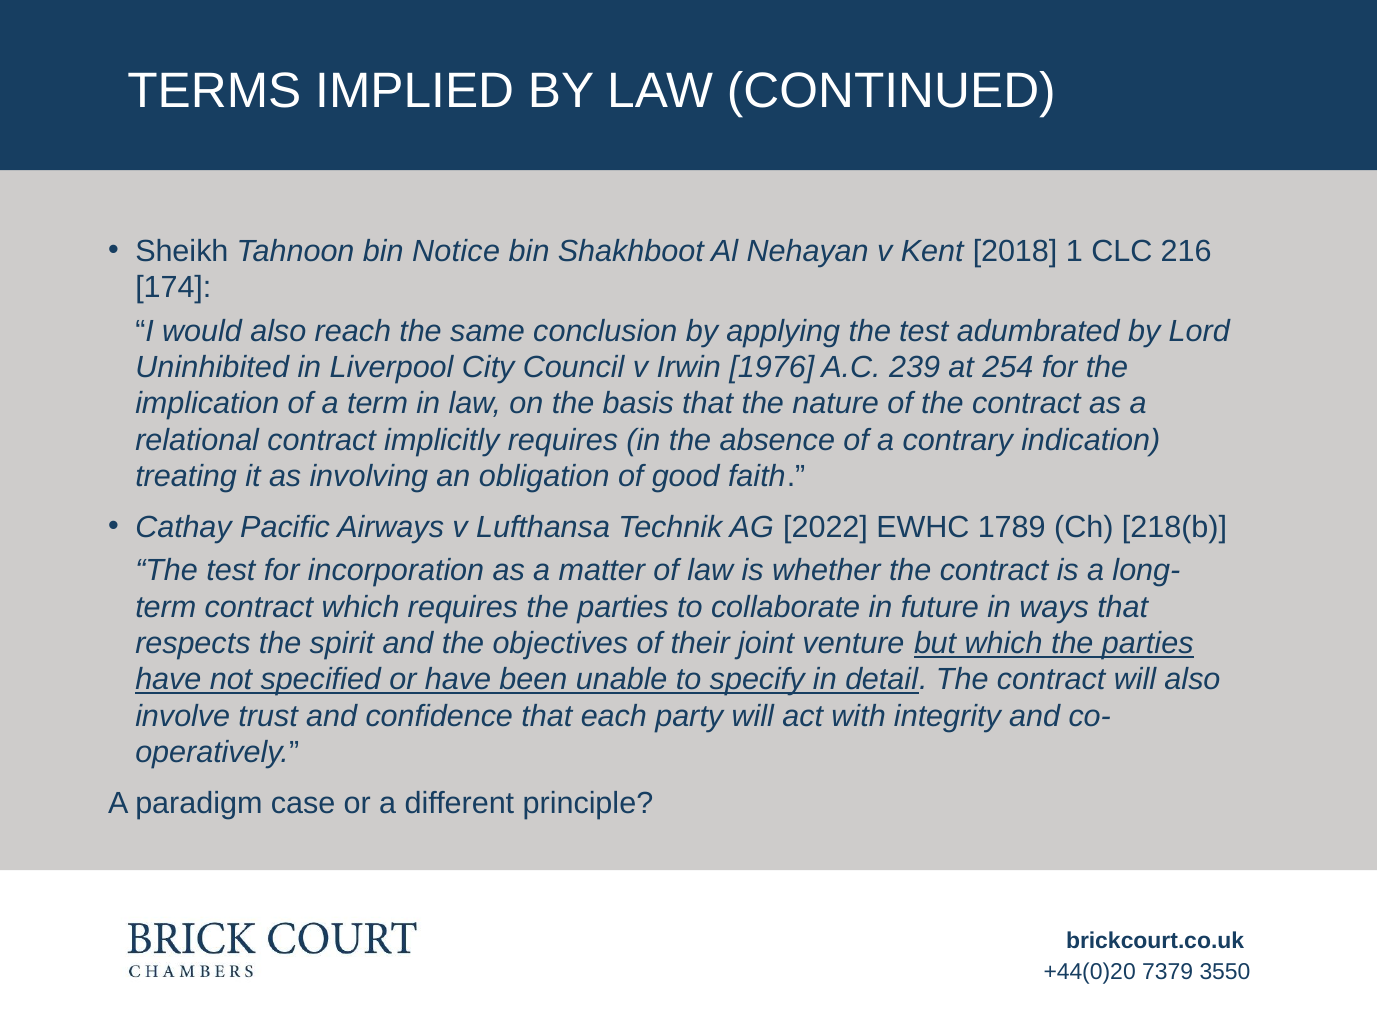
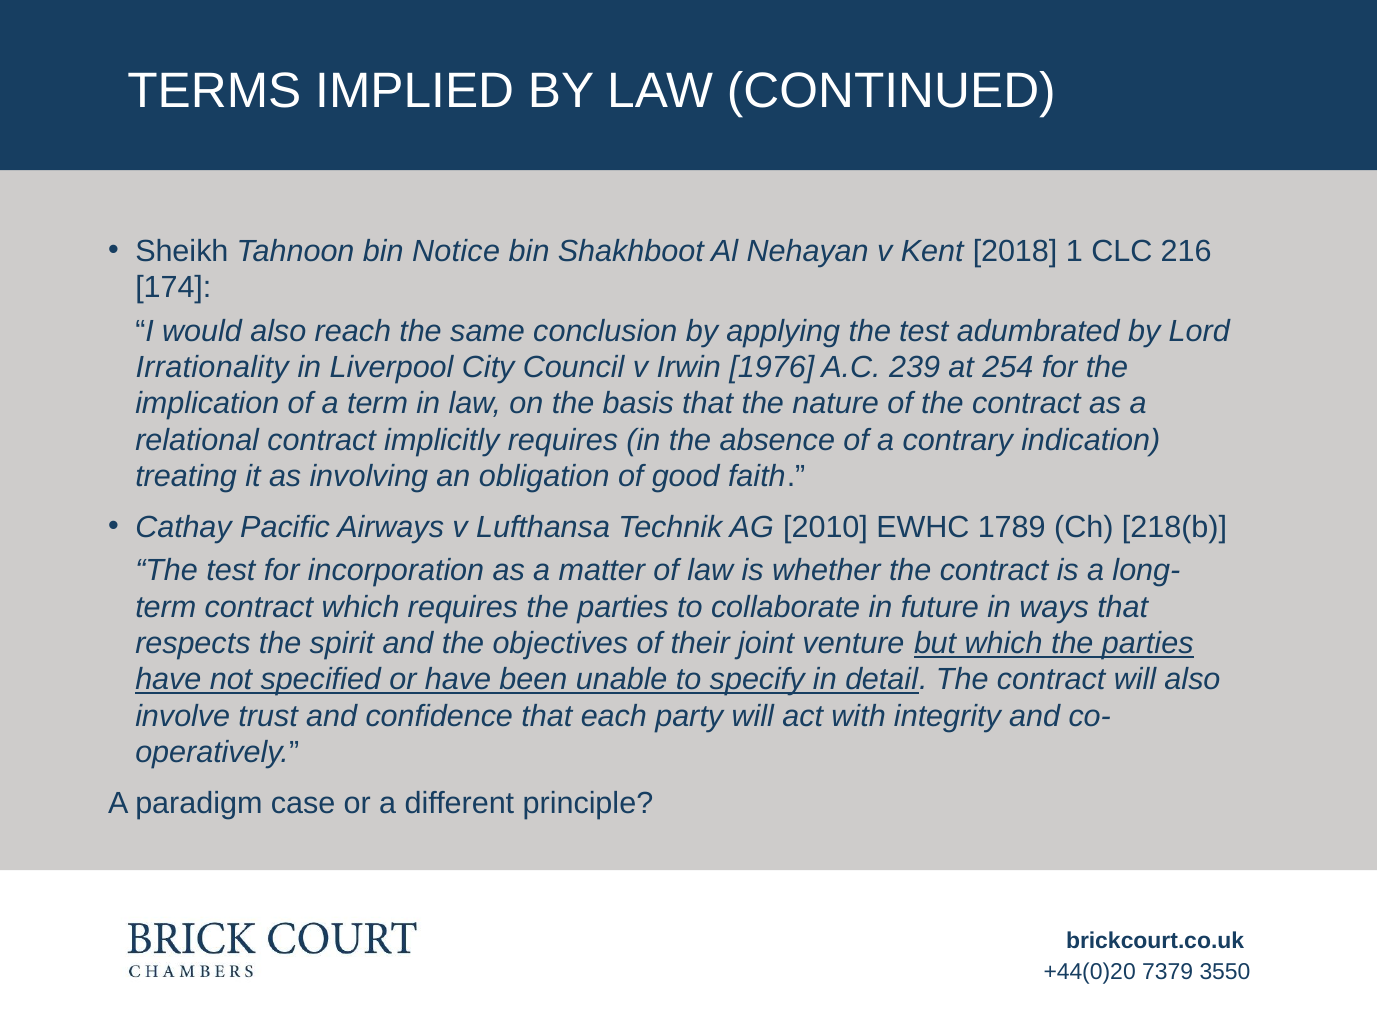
Uninhibited: Uninhibited -> Irrationality (212, 367)
2022: 2022 -> 2010 (826, 527)
